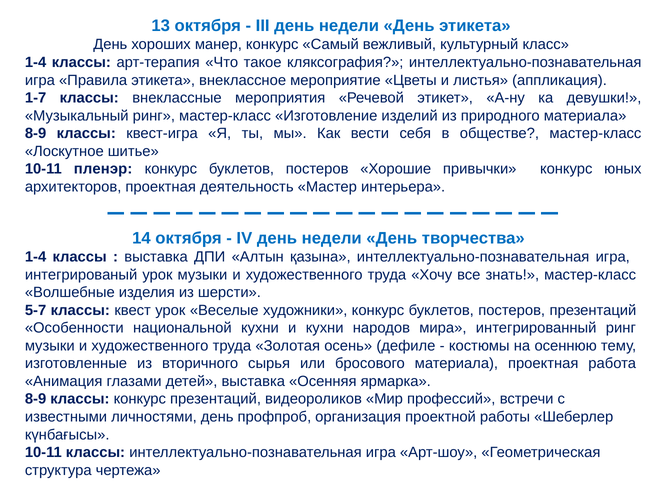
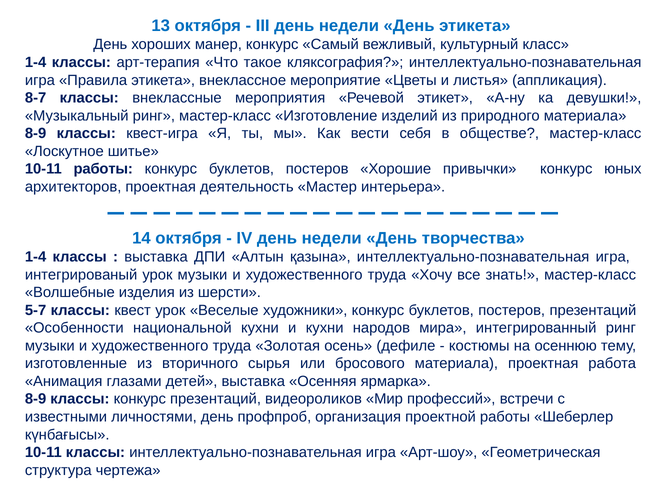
1-7: 1-7 -> 8-7 (36, 98)
10-11 пленэр: пленэр -> работы (103, 169)
